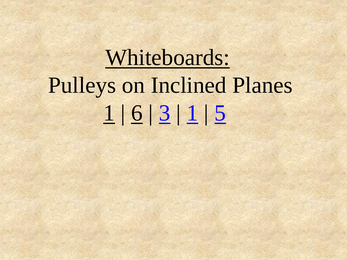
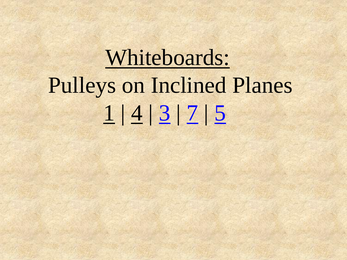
6: 6 -> 4 (137, 113)
1: 1 -> 7 (192, 113)
